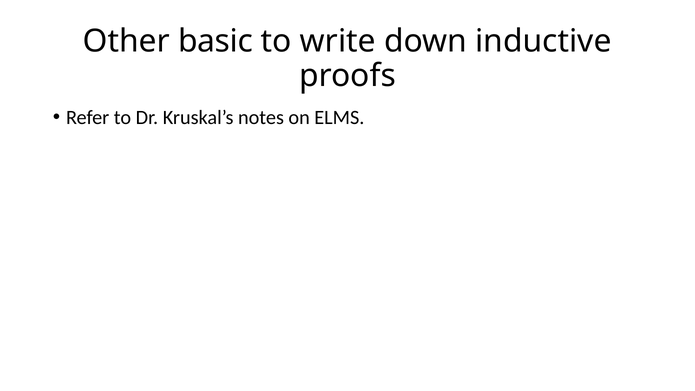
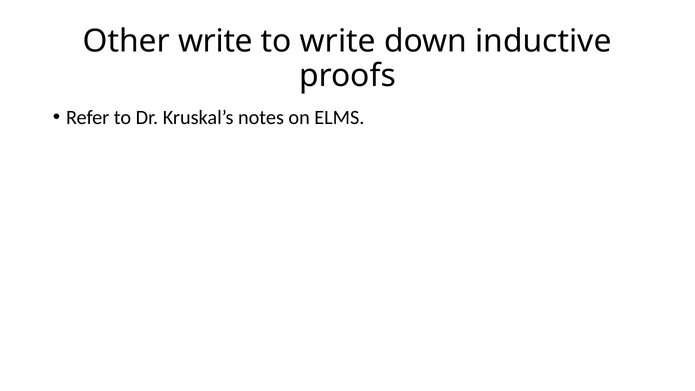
Other basic: basic -> write (216, 41)
